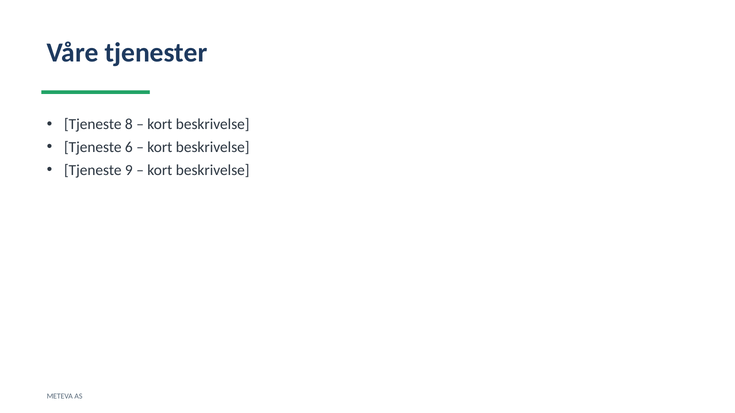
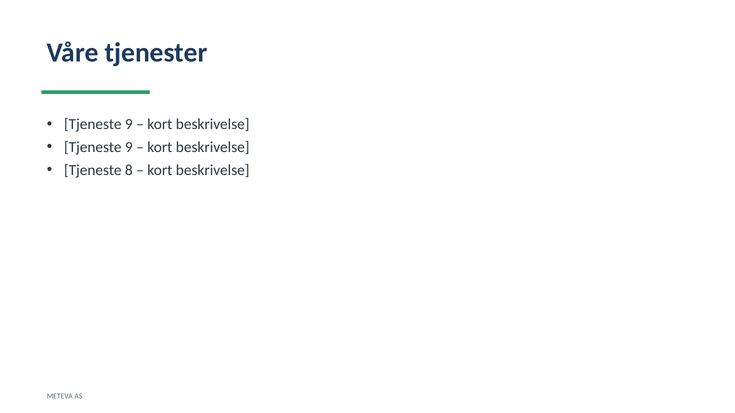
8: 8 -> 9 (129, 124)
6: 6 -> 9 (129, 147)
9: 9 -> 8 (129, 170)
